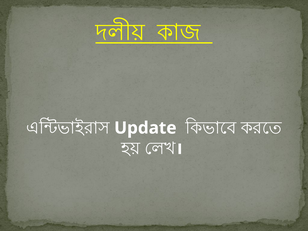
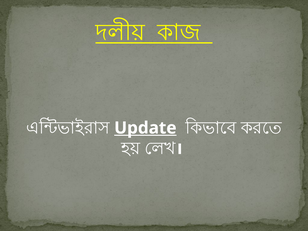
Update underline: none -> present (145, 128)
